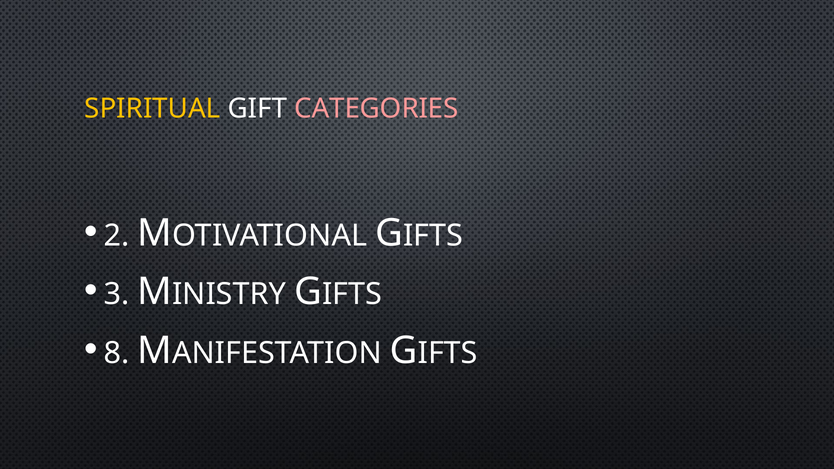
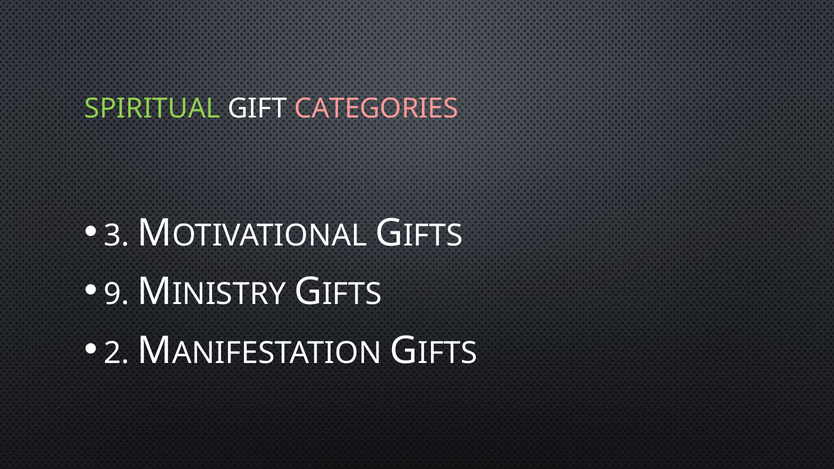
SPIRITUAL colour: yellow -> light green (152, 109)
2: 2 -> 3 (117, 236)
3: 3 -> 9 (117, 294)
8: 8 -> 2 (117, 353)
